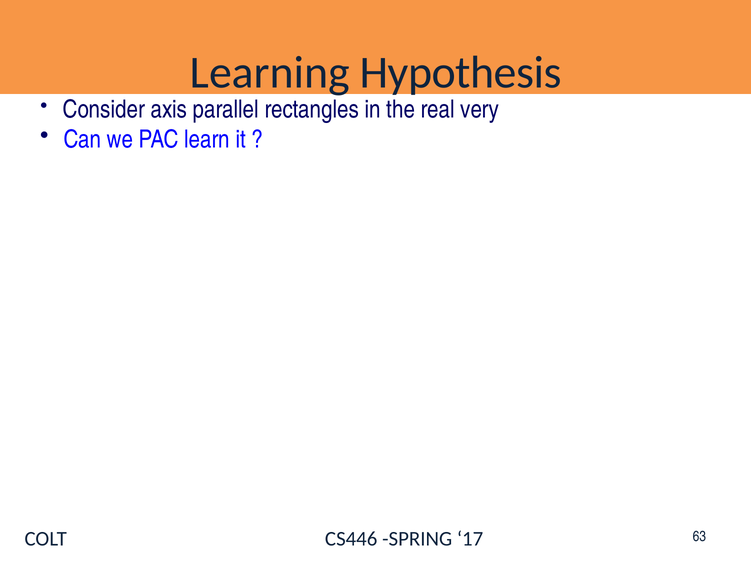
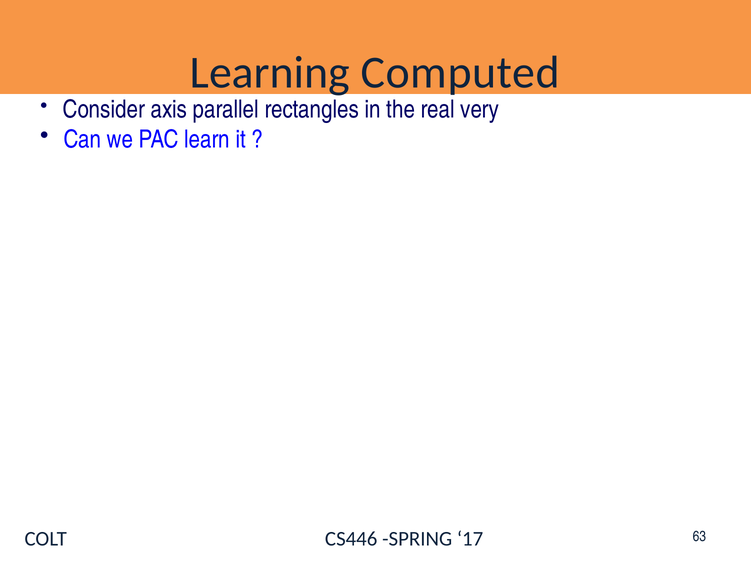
Hypothesis: Hypothesis -> Computed (460, 73)
